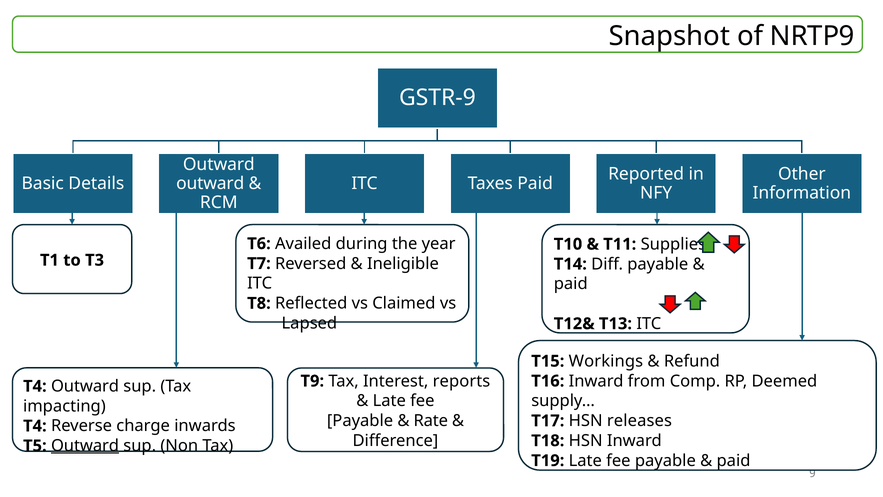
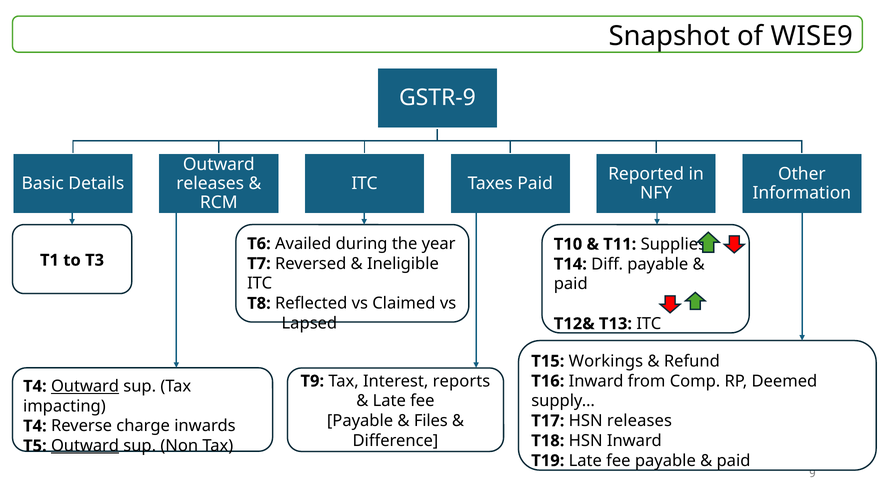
NRTP9: NRTP9 -> WISE9 (812, 36)
outward: outward -> releases (210, 183)
Outward underline: none -> present (85, 386)
Rate: Rate -> Files (431, 421)
